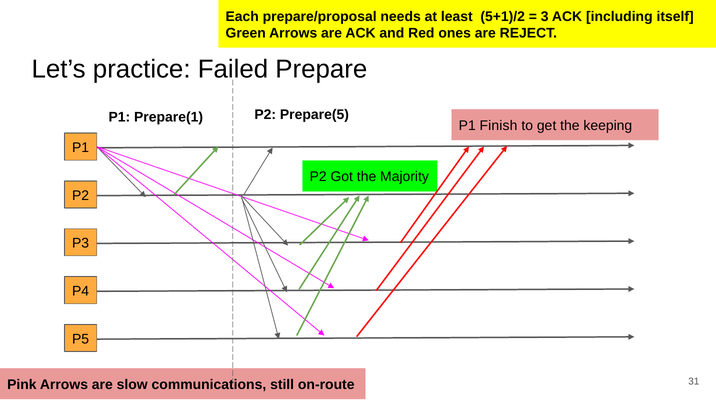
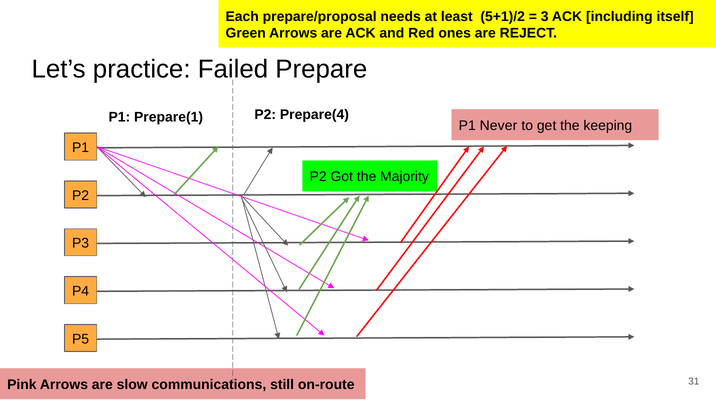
Prepare(5: Prepare(5 -> Prepare(4 (314, 114)
Finish: Finish -> Never (499, 126)
